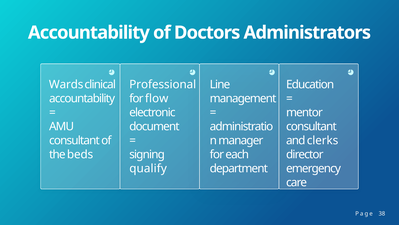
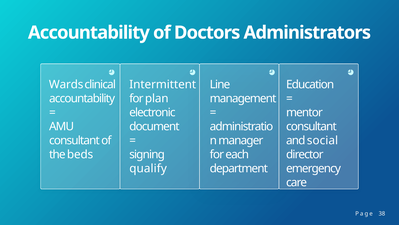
Professional: Professional -> Intermittent (163, 84)
flow: flow -> plan (157, 98)
clerks: clerks -> social (322, 140)
